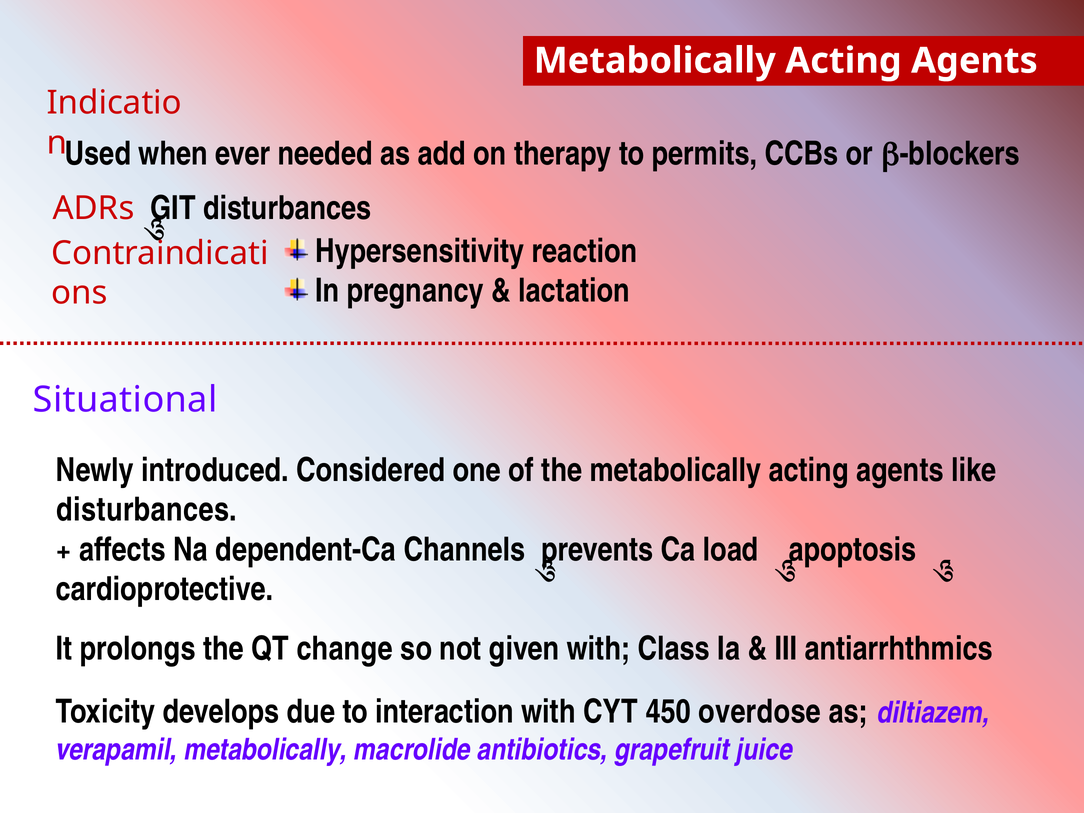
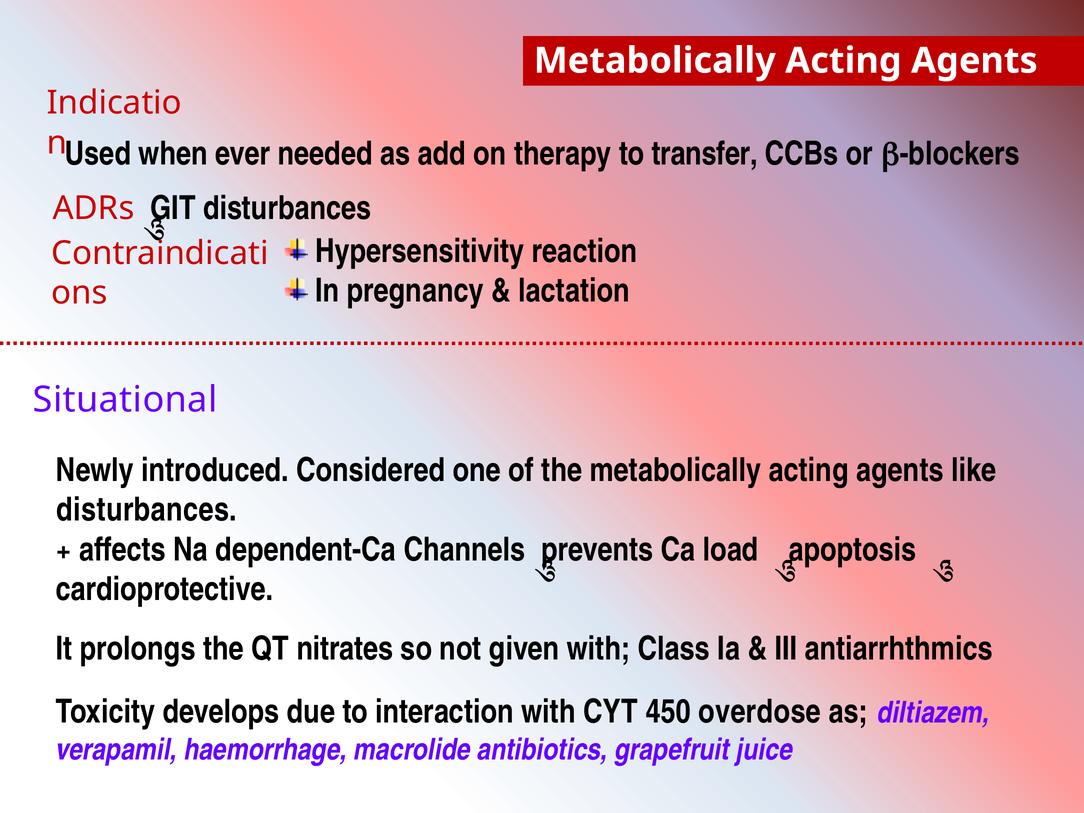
permits: permits -> transfer (705, 154)
change: change -> nitrates (345, 649)
verapamil metabolically: metabolically -> haemorrhage (266, 750)
